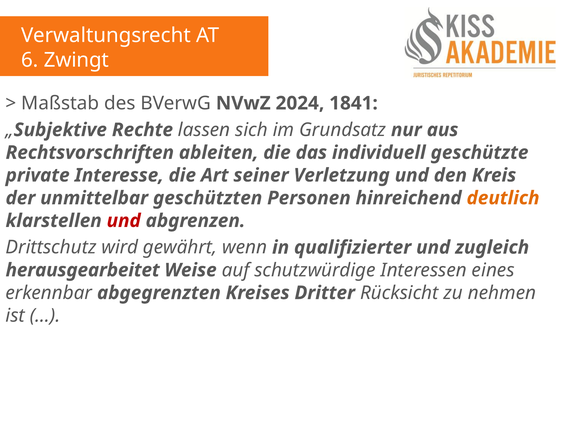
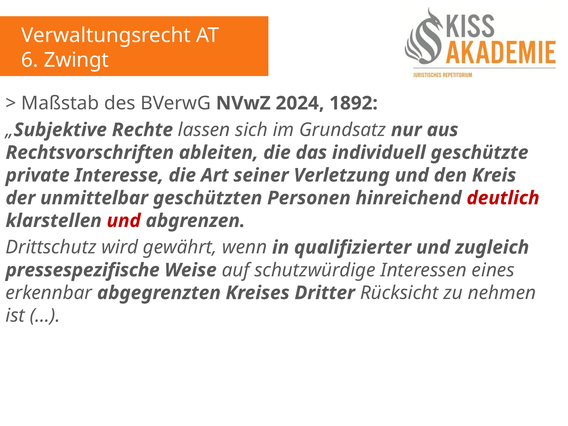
1841: 1841 -> 1892 (354, 103)
deutlich colour: orange -> red (503, 198)
herausgearbeitet: herausgearbeitet -> pressespezifische (83, 270)
